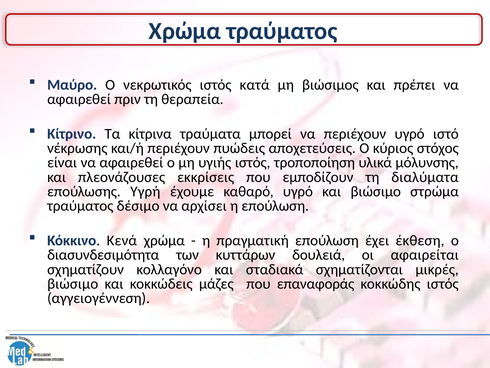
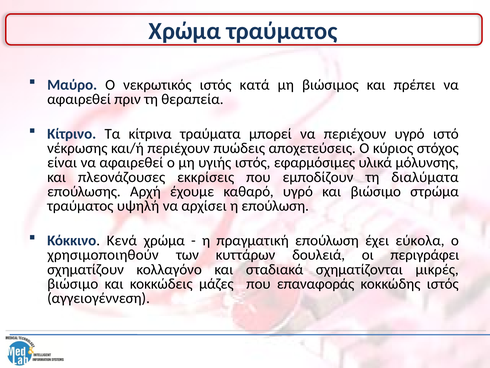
τροποποίηση: τροποποίηση -> εφαρμόσιμες (315, 162)
Υγρή: Υγρή -> Αρχή (145, 191)
δέσιμο: δέσιμο -> υψηλή (138, 206)
έκθεση: έκθεση -> εύκολα (420, 240)
διασυνδεσιμότητα: διασυνδεσιμότητα -> χρησιμοποιηθούν (103, 255)
αφαιρείται: αφαιρείται -> περιγράφει (425, 255)
